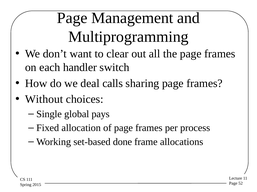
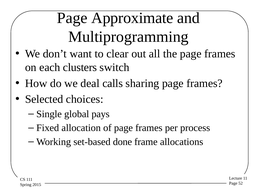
Management: Management -> Approximate (132, 18)
handler: handler -> clusters (80, 68)
Without: Without -> Selected (44, 100)
